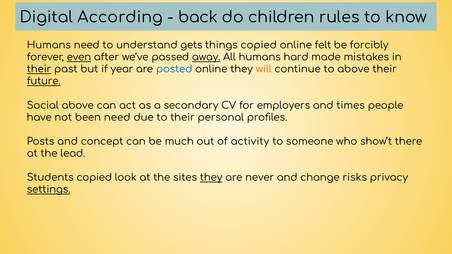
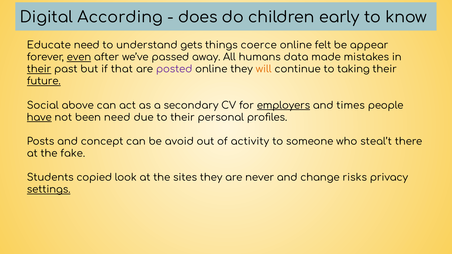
back: back -> does (198, 17)
rules: rules -> early (339, 17)
Humans: Humans -> Educate (49, 45)
things copied: copied -> coerce (259, 45)
forcibly: forcibly -> appear (369, 45)
away underline: present -> none (206, 57)
hard: hard -> data (296, 57)
year: year -> that (122, 69)
posted colour: blue -> purple (174, 69)
to above: above -> taking (353, 69)
employers underline: none -> present (283, 106)
have underline: none -> present (39, 118)
much: much -> avoid (179, 142)
show’t: show’t -> steal’t (376, 142)
lead: lead -> fake (73, 154)
they underline: present -> none (211, 178)
